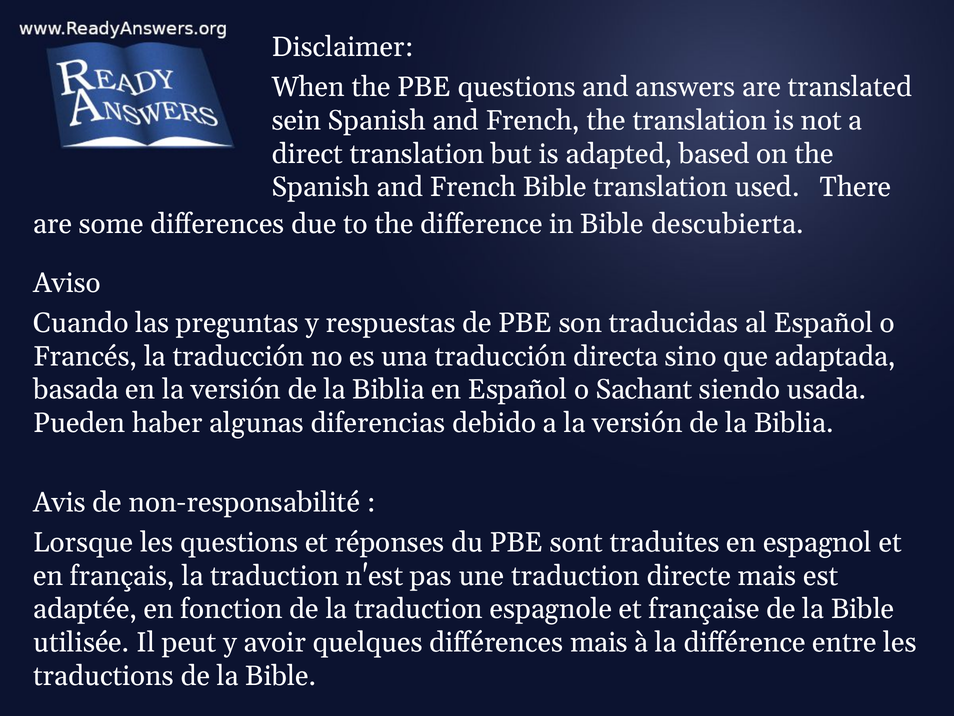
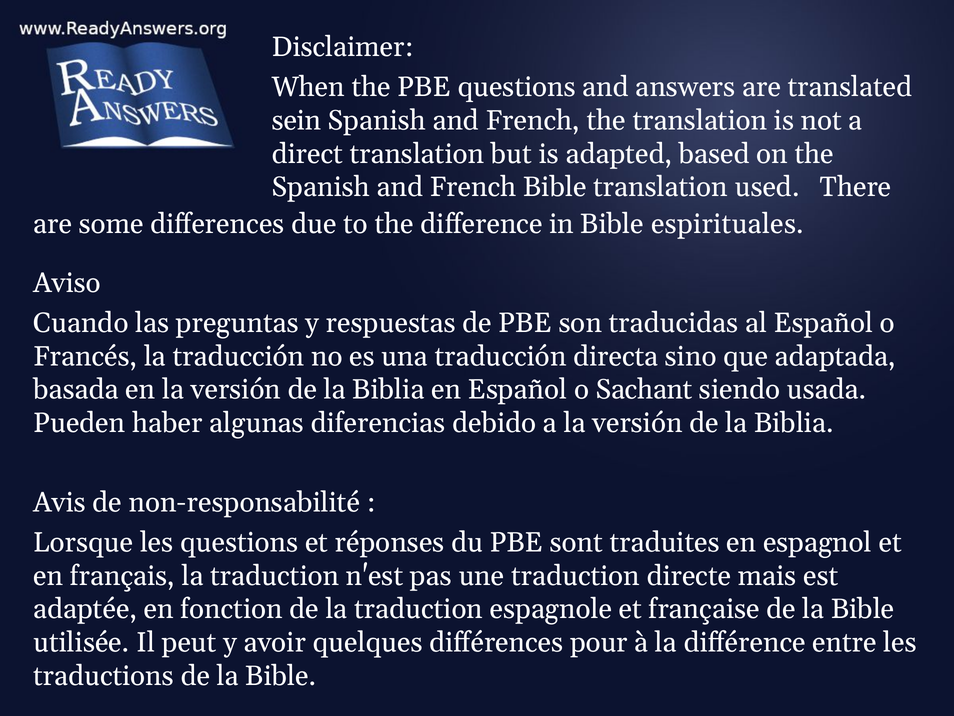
descubierta: descubierta -> espirituales (727, 224)
différences mais: mais -> pour (599, 642)
